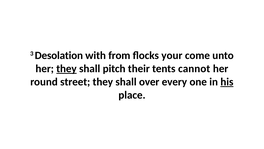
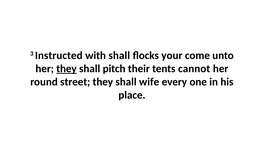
Desolation: Desolation -> Instructed (59, 55)
with from: from -> shall (119, 55)
over: over -> wife (149, 82)
his underline: present -> none (227, 82)
